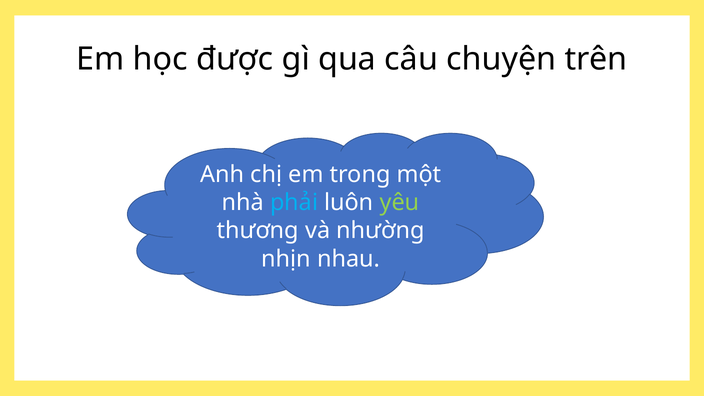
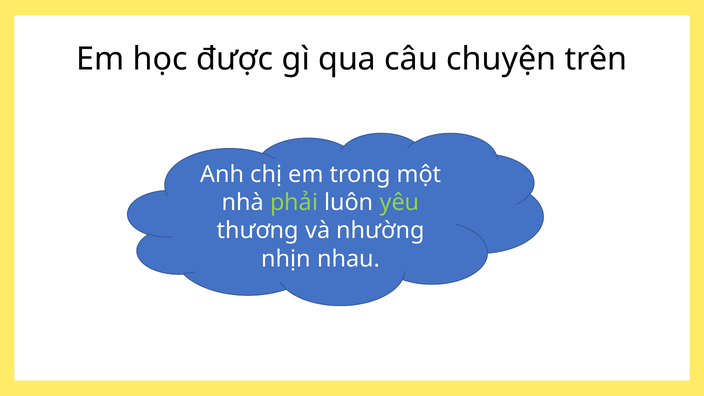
phải colour: light blue -> light green (294, 202)
